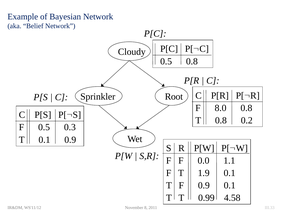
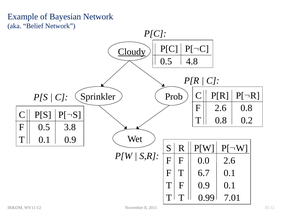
Cloudy underline: none -> present (132, 52)
0.5 0.8: 0.8 -> 4.8 (192, 61)
Root: Root -> Prob (174, 96)
F 8.0: 8.0 -> 2.6 (221, 108)
0.3: 0.3 -> 3.8 (70, 127)
0.0 1.1: 1.1 -> 2.6 (229, 160)
1.9: 1.9 -> 6.7 (204, 173)
4.58: 4.58 -> 7.01 (232, 197)
